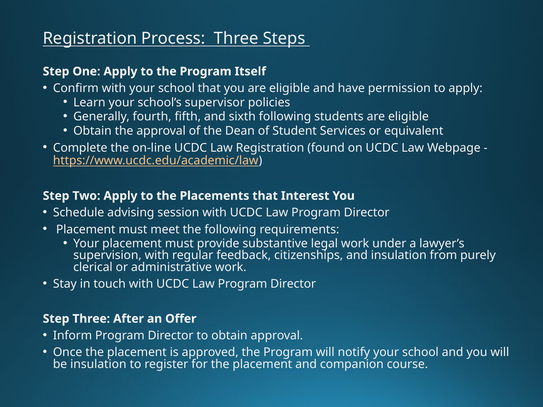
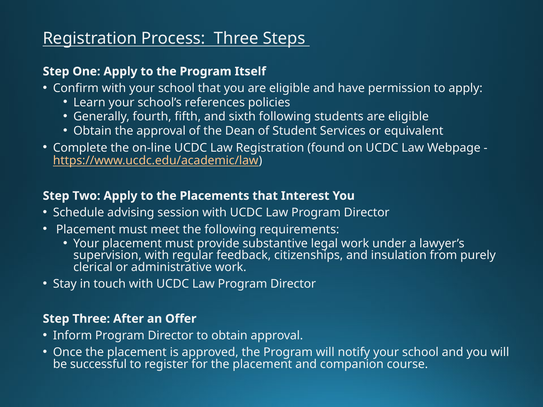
supervisor: supervisor -> references (215, 103)
be insulation: insulation -> successful (98, 364)
